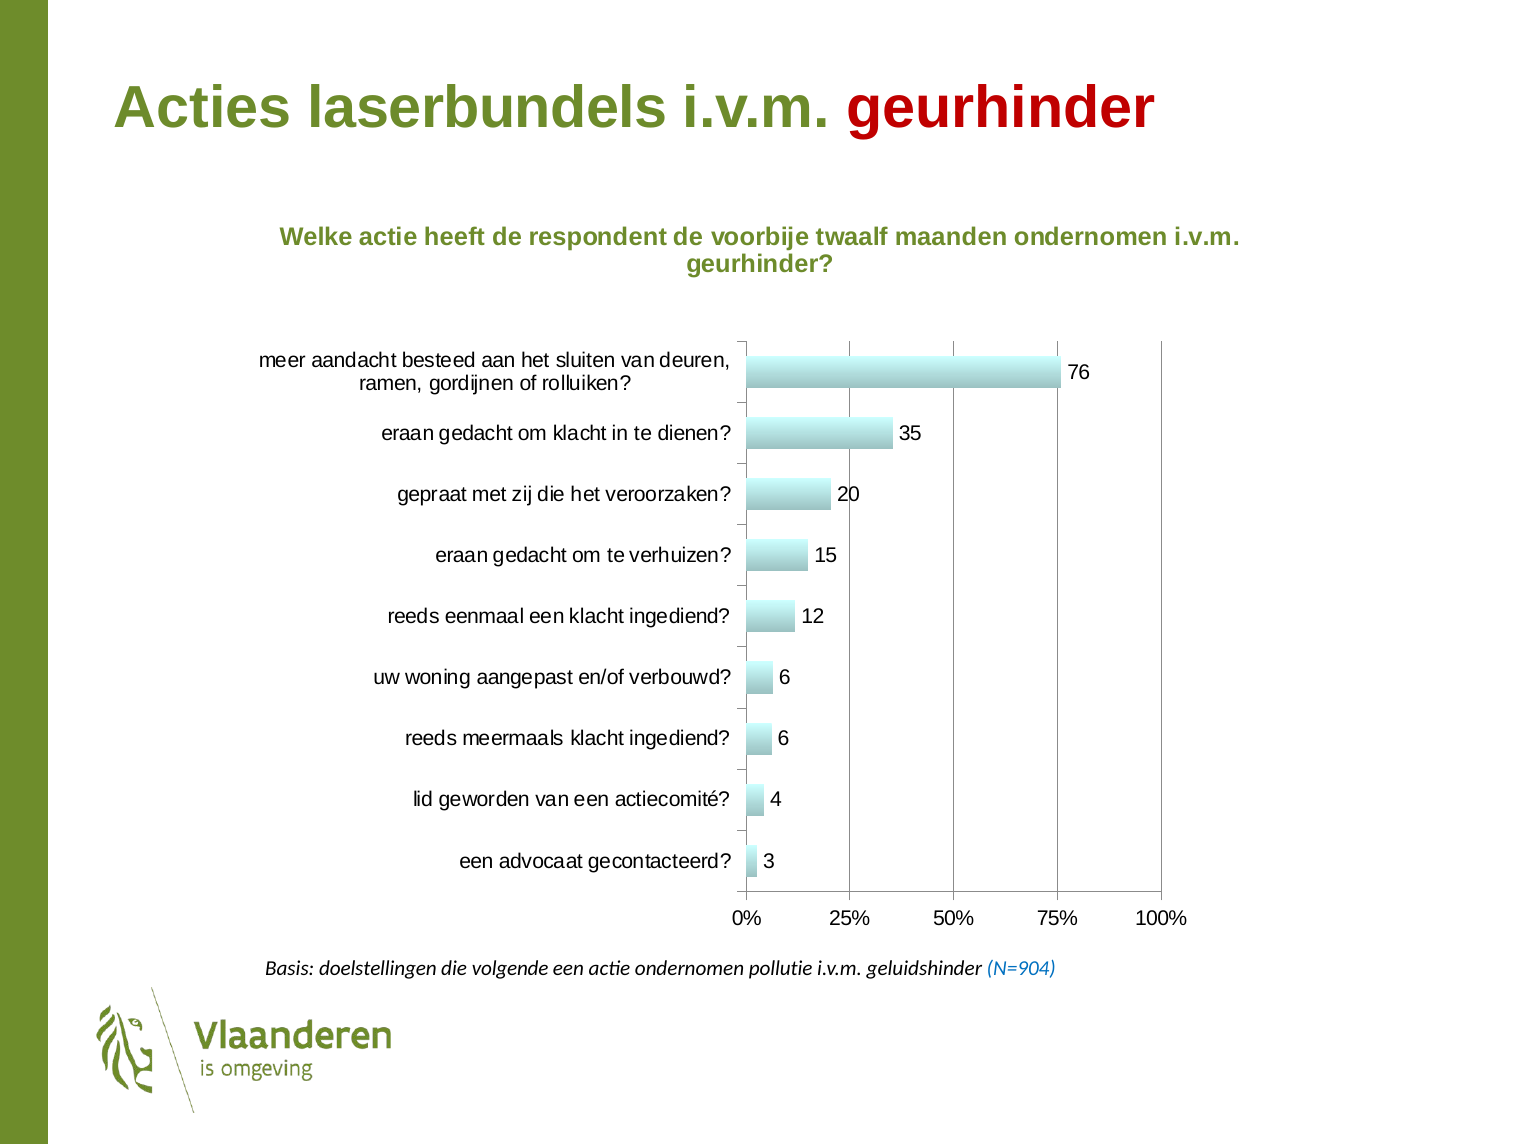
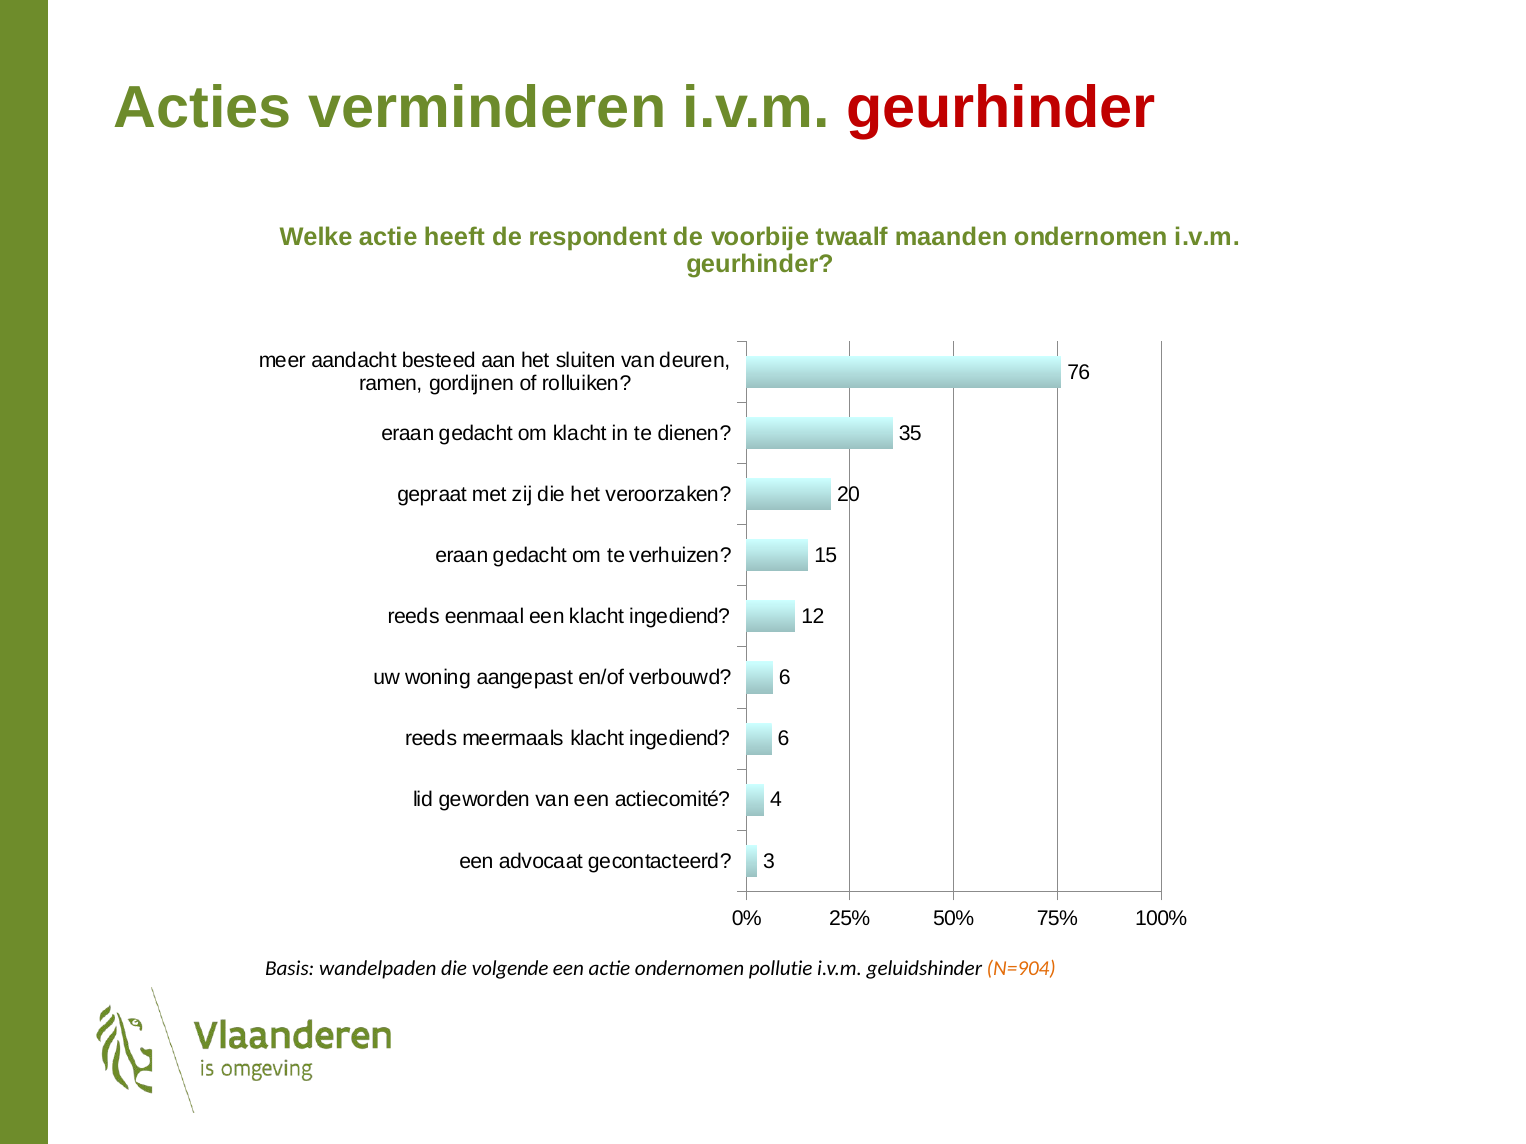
laserbundels: laserbundels -> verminderen (487, 108)
doelstellingen: doelstellingen -> wandelpaden (378, 969)
N=904 colour: blue -> orange (1021, 969)
